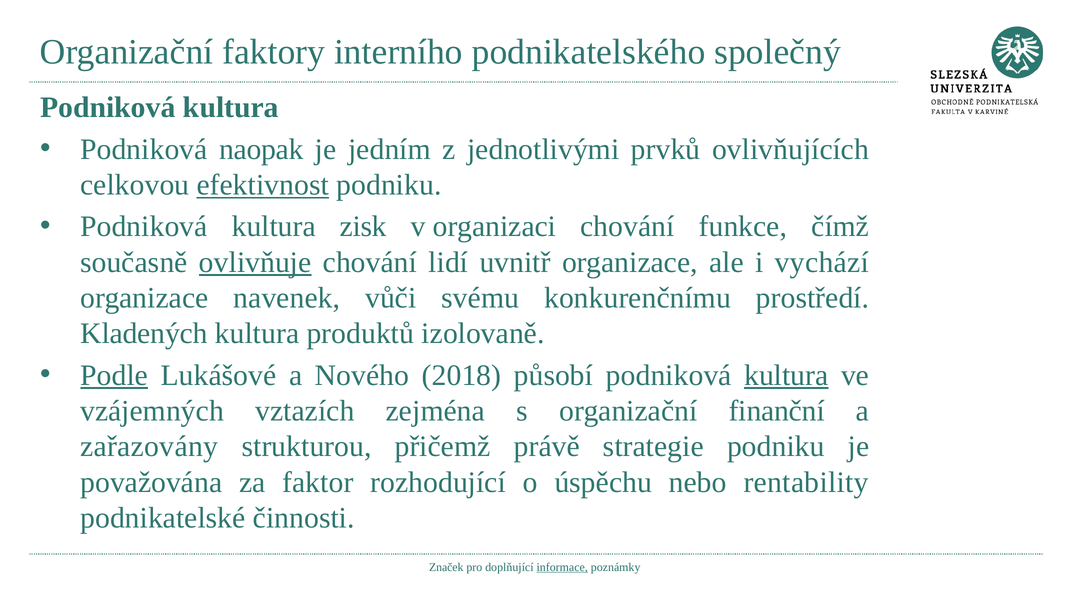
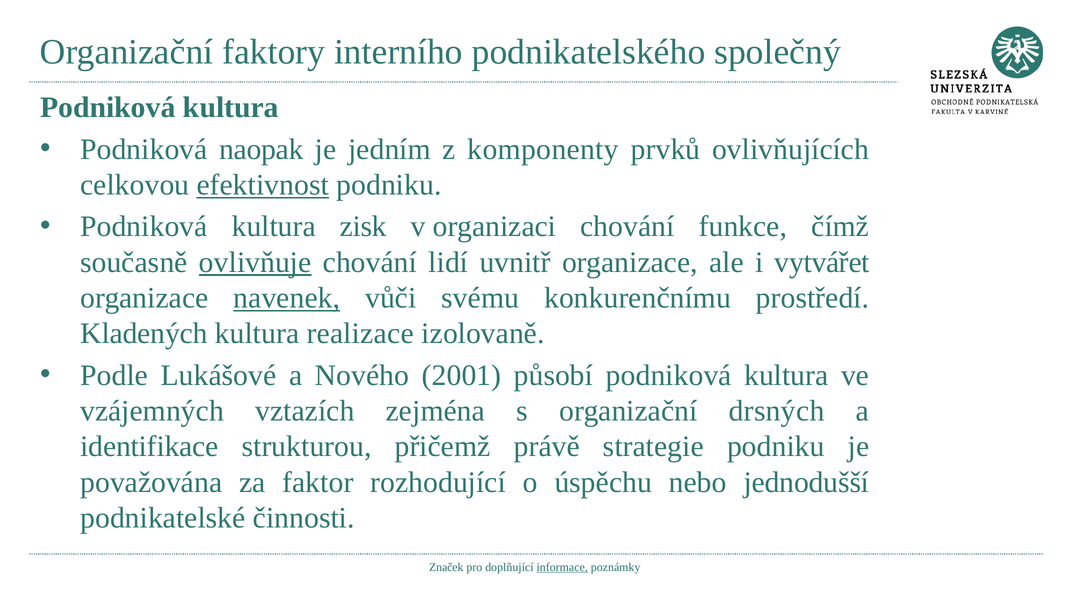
jednotlivými: jednotlivými -> komponenty (543, 149)
vychází: vychází -> vytvářet (822, 262)
navenek underline: none -> present (287, 298)
produktů: produktů -> realizace (360, 334)
Podle underline: present -> none (114, 375)
2018: 2018 -> 2001 (462, 375)
kultura underline: present -> none (786, 375)
finanční: finanční -> drsných (777, 411)
zařazovány: zařazovány -> identifikace (149, 446)
rentability: rentability -> jednodušší (806, 482)
